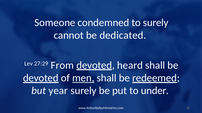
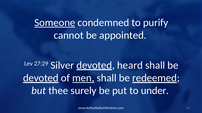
Someone underline: none -> present (55, 23)
to surely: surely -> purify (156, 23)
dedicated: dedicated -> appointed (123, 35)
From: From -> Silver (62, 66)
year: year -> thee (58, 91)
